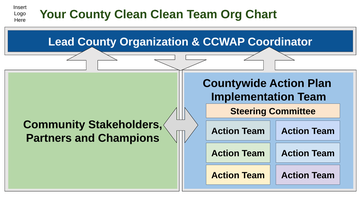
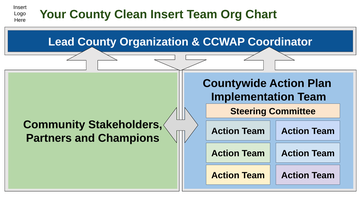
Clean Clean: Clean -> Insert (167, 14)
